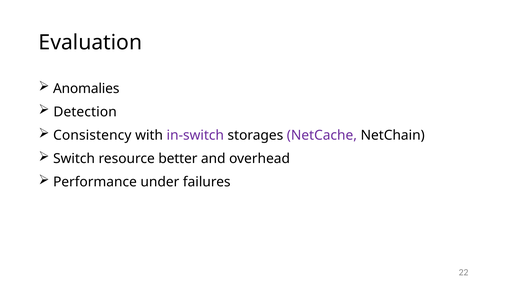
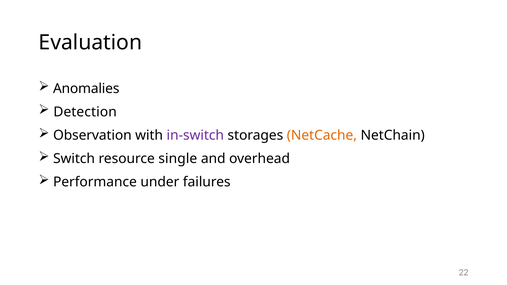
Consistency: Consistency -> Observation (92, 135)
NetCache colour: purple -> orange (322, 135)
better: better -> single (178, 159)
